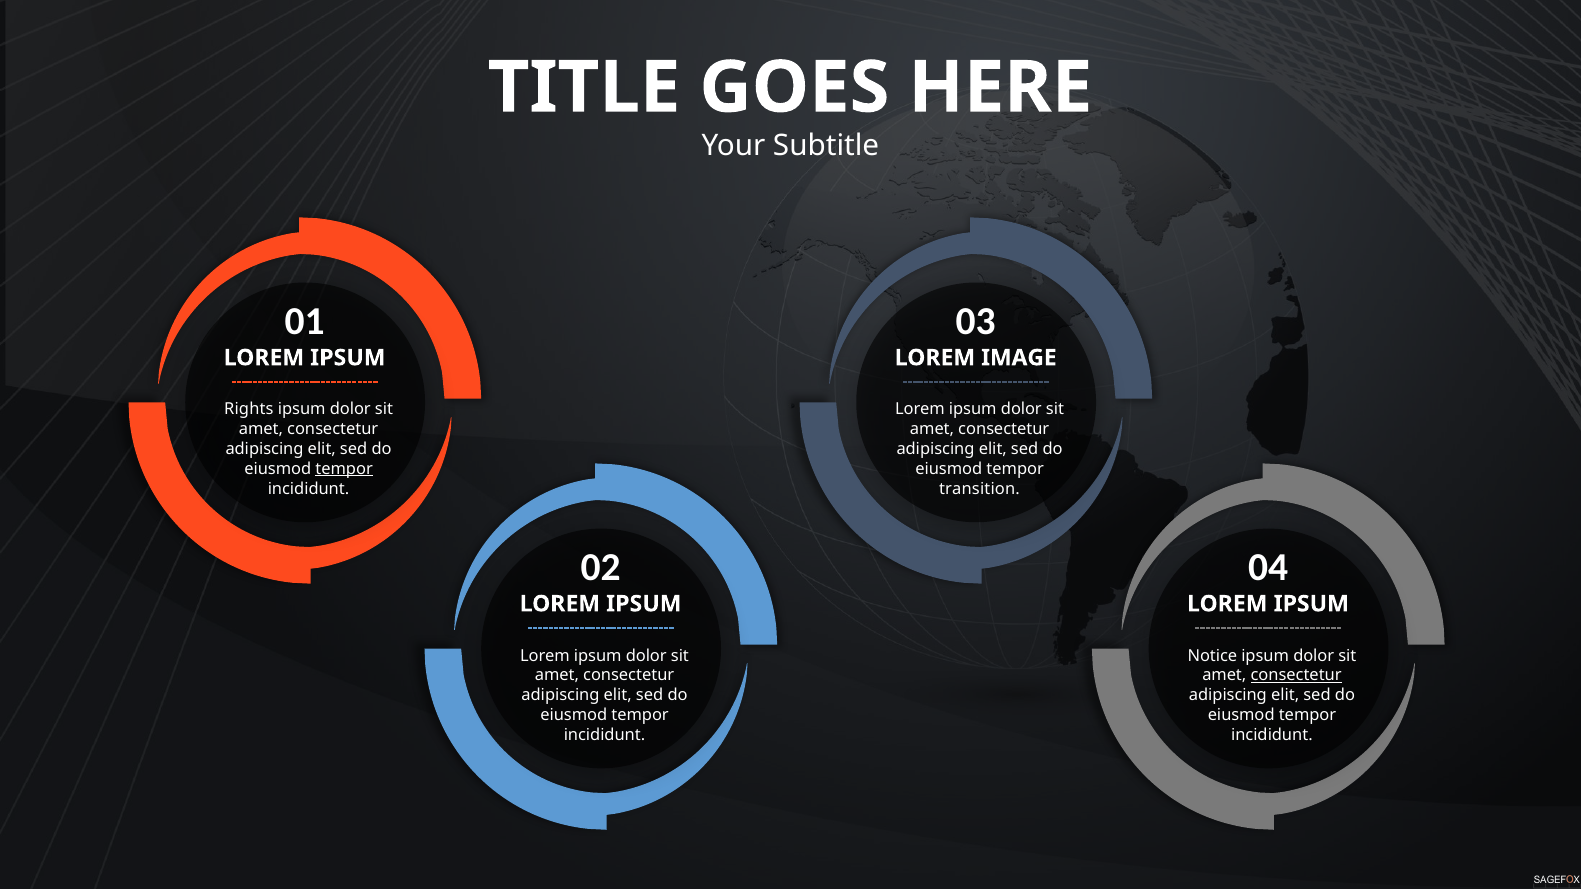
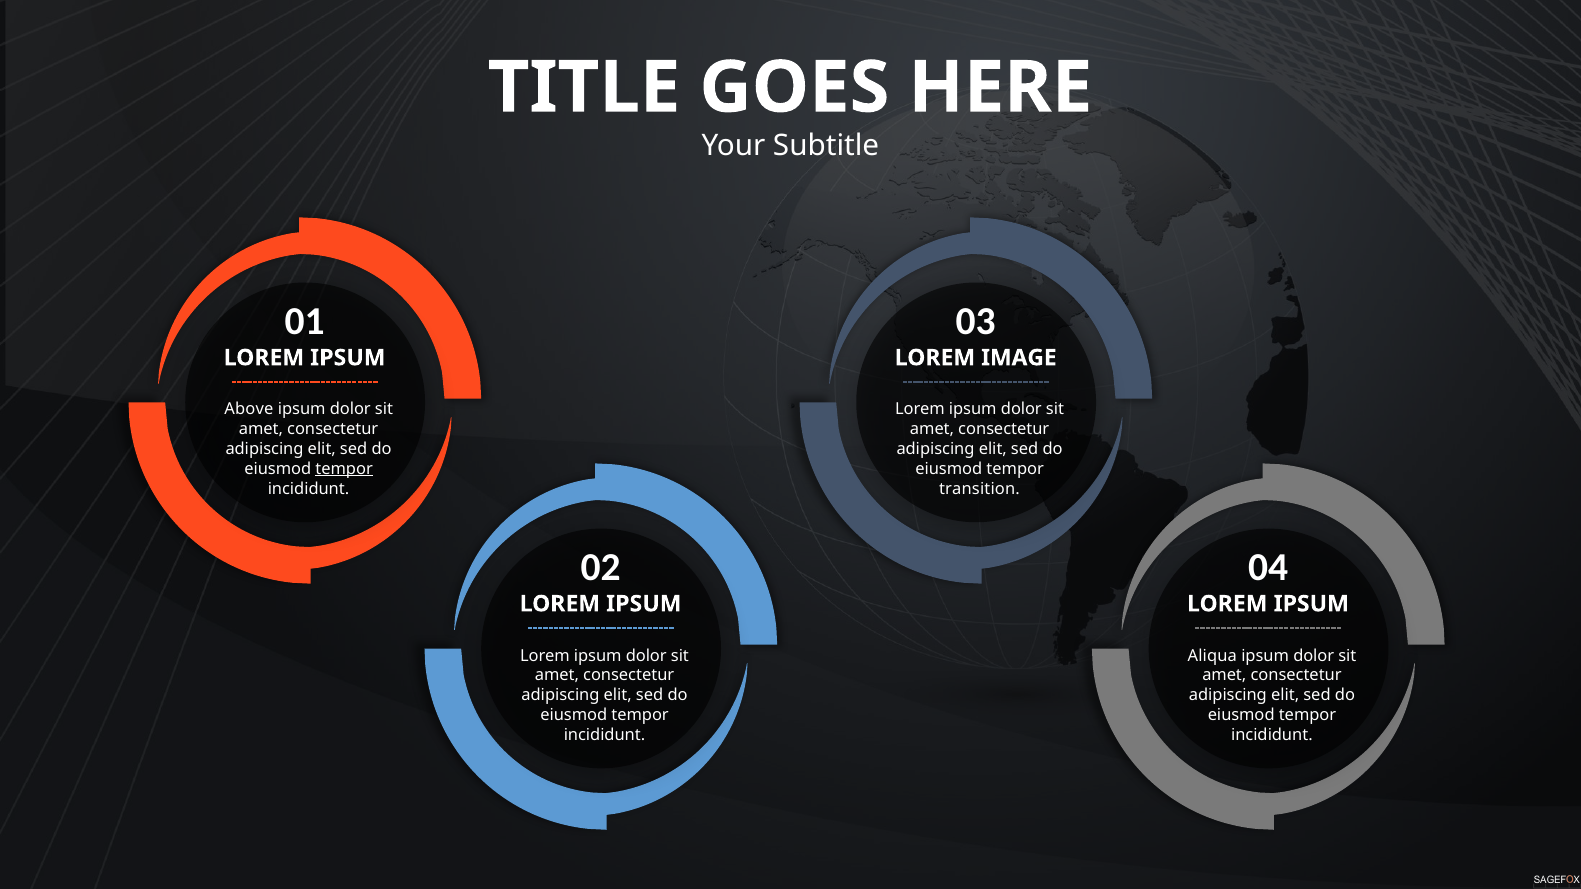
Rights: Rights -> Above (249, 410)
Notice: Notice -> Aliqua (1212, 656)
consectetur underline: present -> none (1296, 676)
